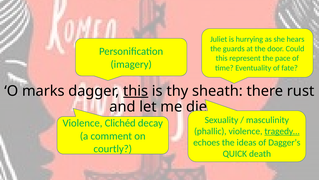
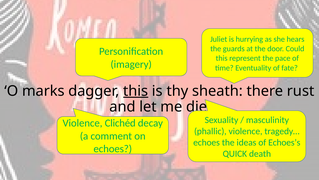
tragedy… underline: present -> none (282, 131)
Dagger’s: Dagger’s -> Echoes’s (284, 142)
courtly: courtly -> echoes (113, 148)
